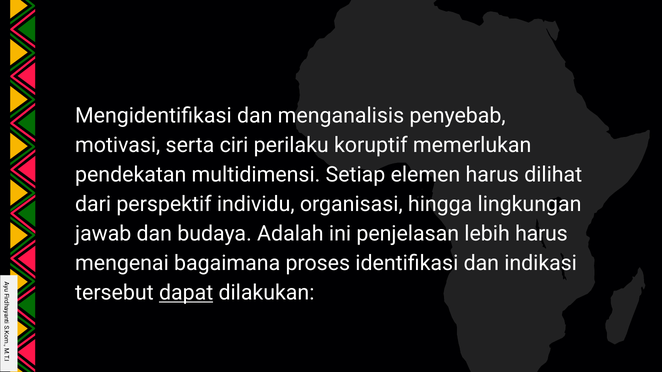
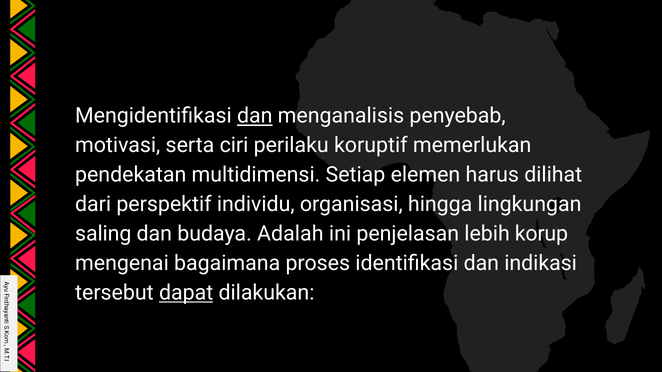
dan underline: none -> present (255, 116)
jawab: jawab -> saling (103, 234)
lebih harus: harus -> korup (541, 234)
